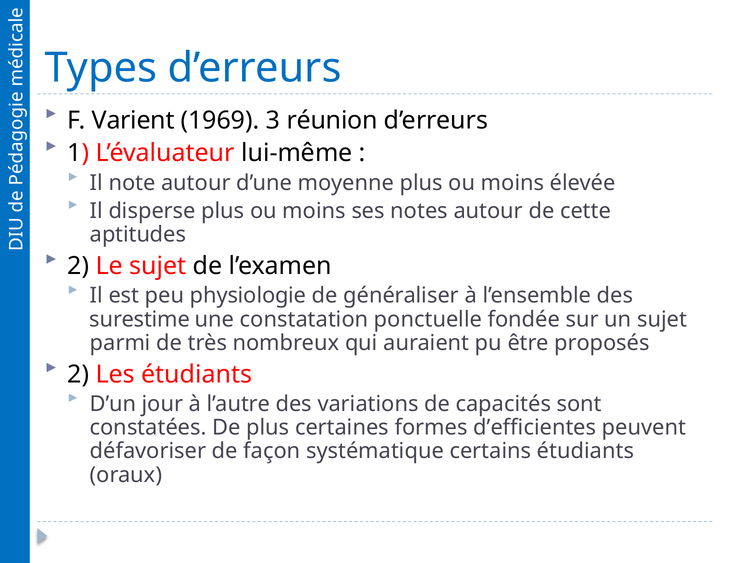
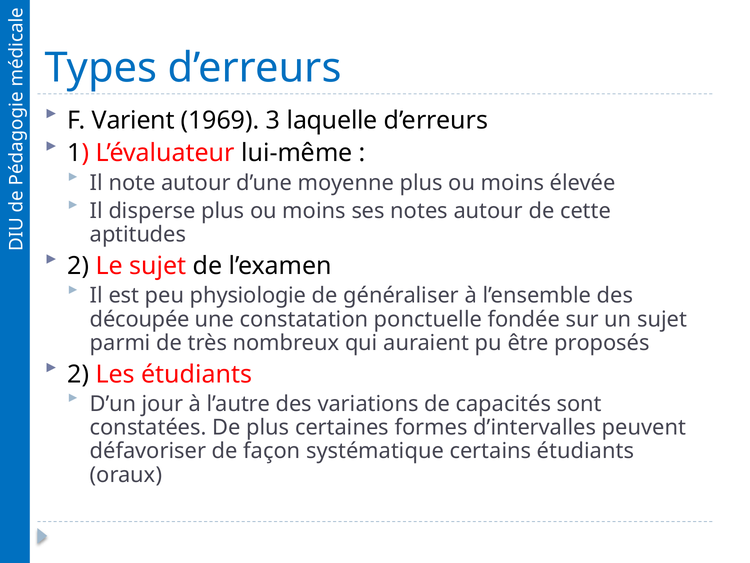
réunion: réunion -> laquelle (332, 120)
surestime: surestime -> découpée (140, 319)
d’efficientes: d’efficientes -> d’intervalles (535, 427)
